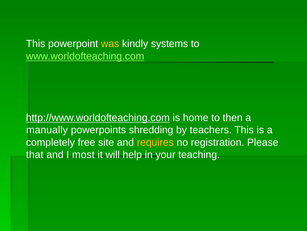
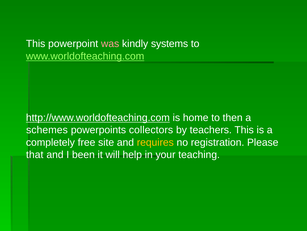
was colour: yellow -> pink (110, 44)
manually: manually -> schemes (47, 130)
shredding: shredding -> collectors (151, 130)
most: most -> been (83, 154)
